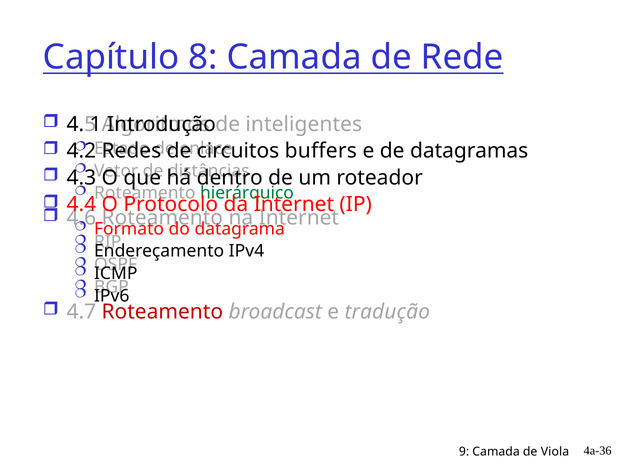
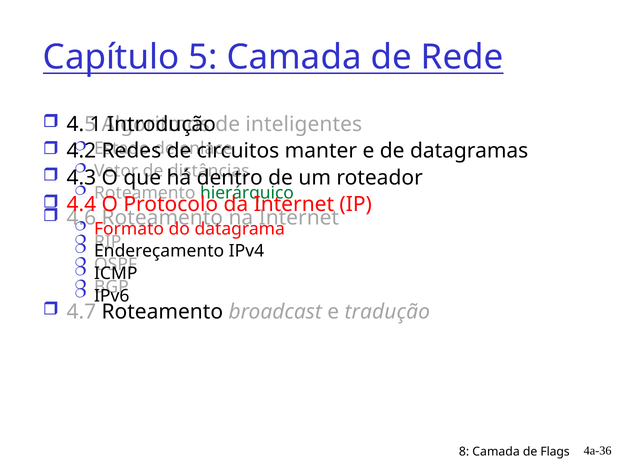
8: 8 -> 5 (203, 57)
buffers: buffers -> manter (321, 151)
Roteamento colour: red -> black (162, 312)
9: 9 -> 8 (464, 452)
Viola: Viola -> Flags (555, 452)
